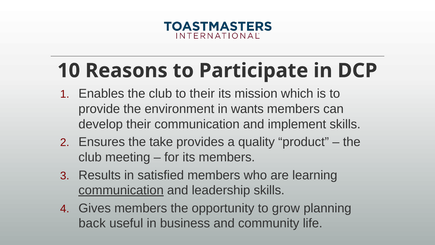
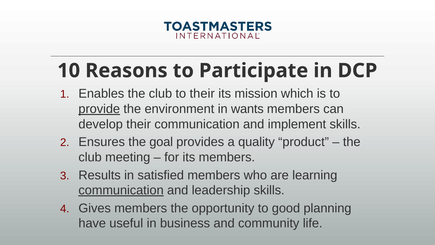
provide underline: none -> present (99, 109)
take: take -> goal (161, 142)
grow: grow -> good (286, 208)
back: back -> have (92, 223)
